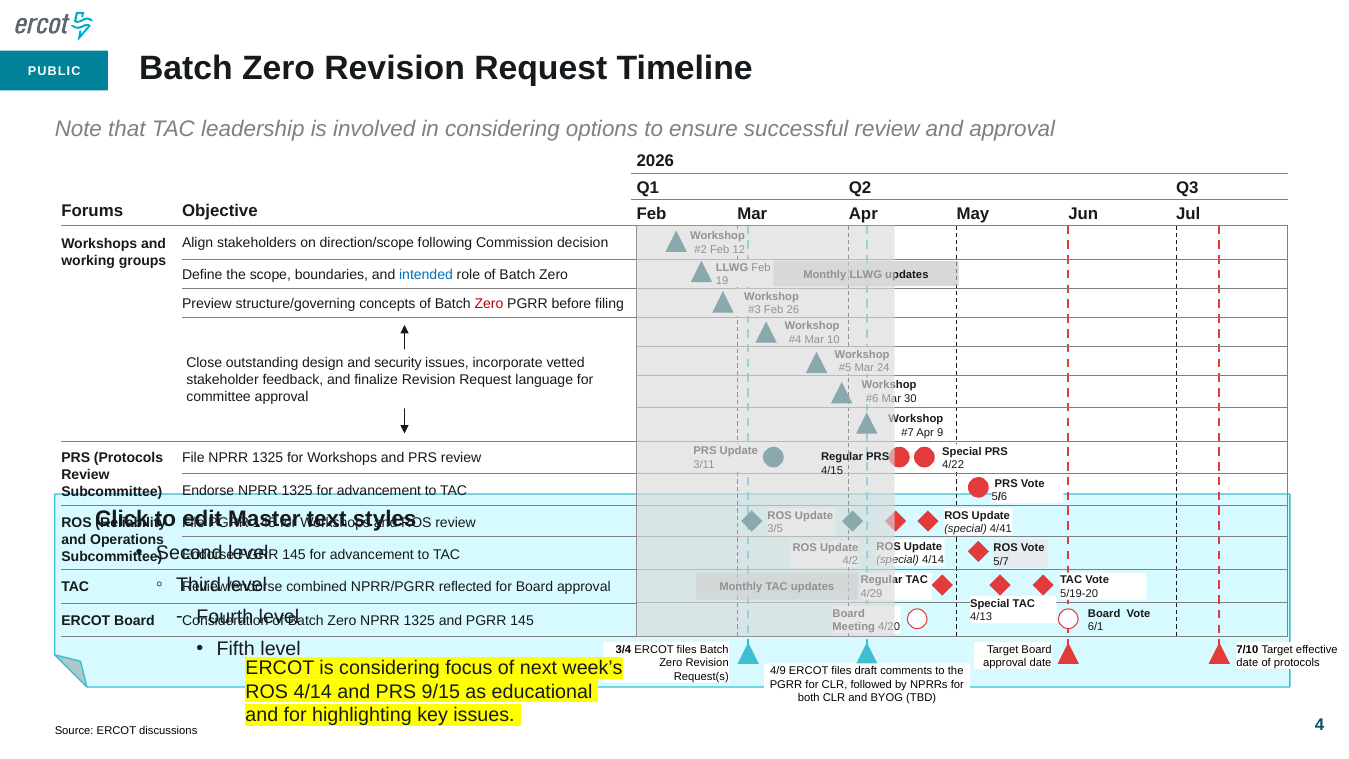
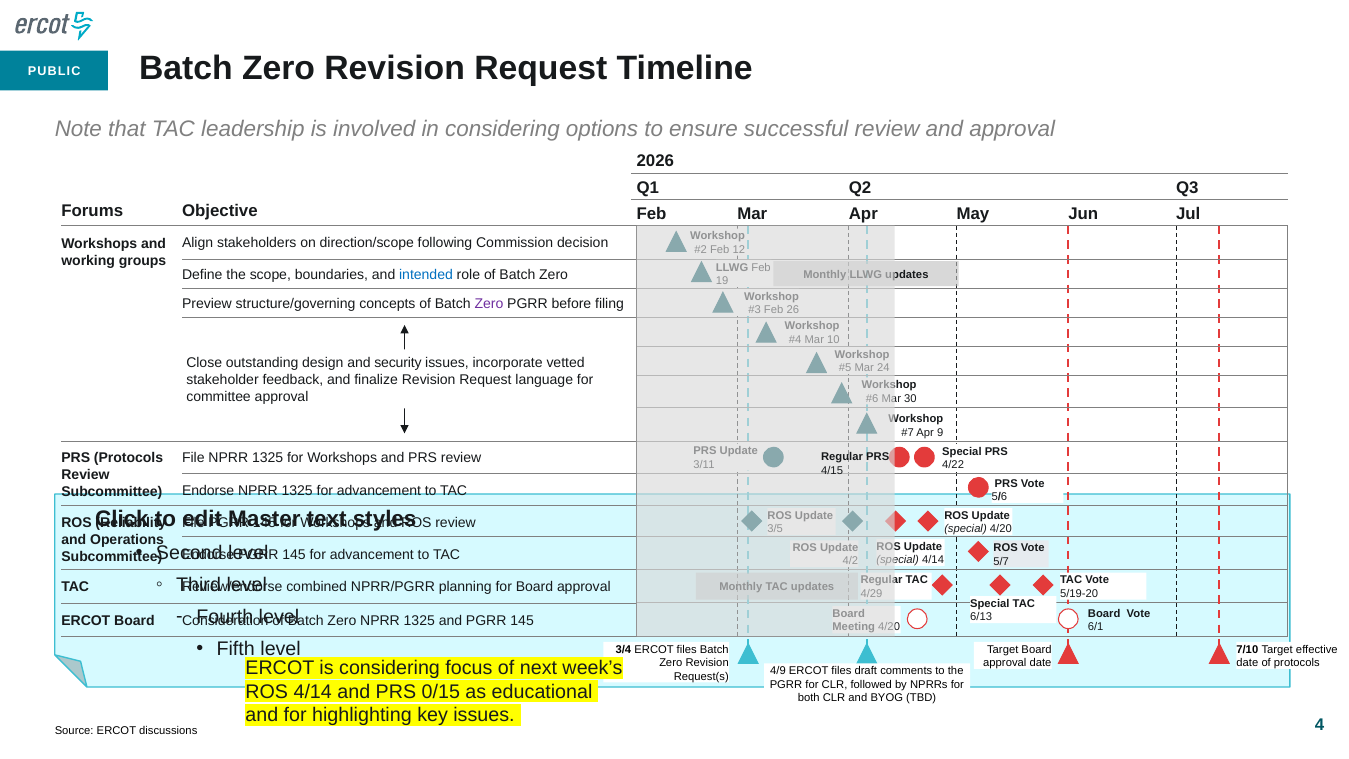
Zero colour: red -> purple (489, 303)
special 4/41: 4/41 -> 4/20 (1001, 529)
reflected: reflected -> planning (465, 587)
4/13: 4/13 -> 6/13 (981, 617)
9/15: 9/15 -> 0/15 (441, 691)
